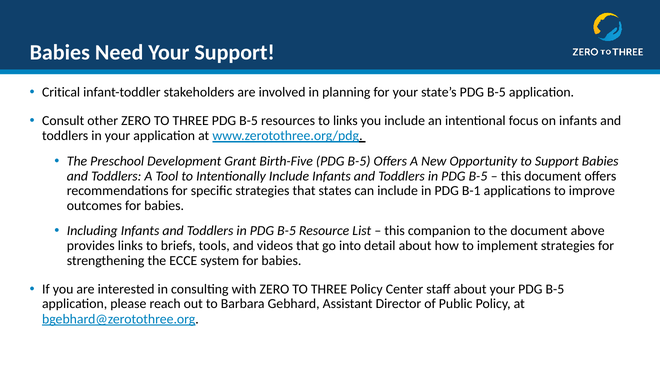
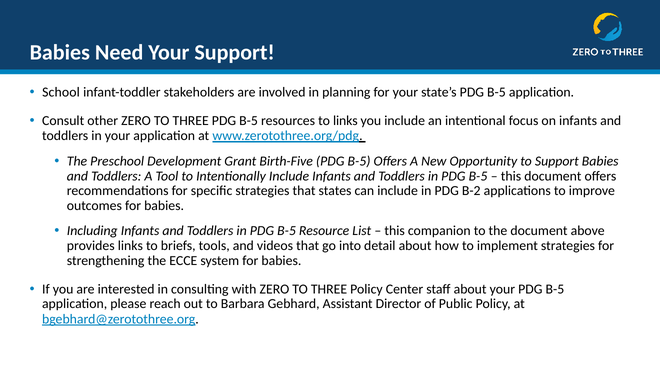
Critical: Critical -> School (61, 92)
B-1: B-1 -> B-2 (471, 191)
